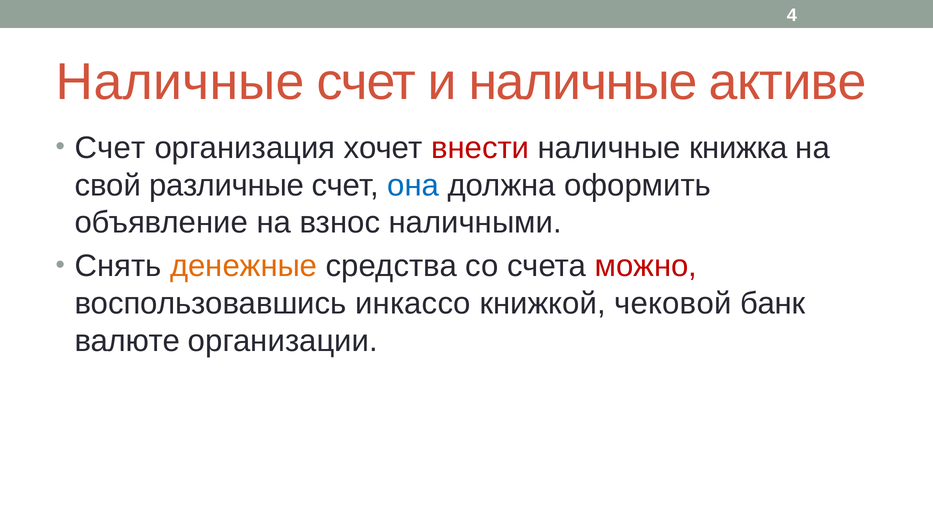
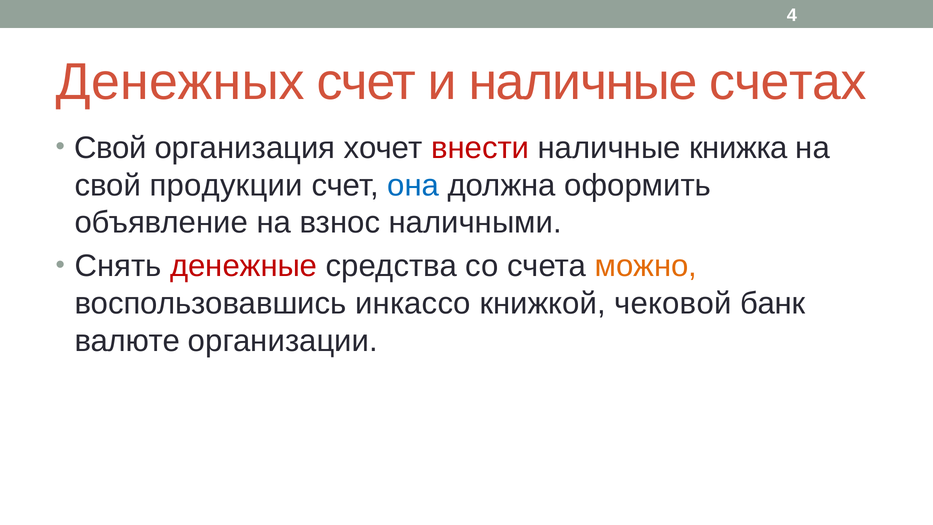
Наличные: Наличные -> Денежных (180, 82)
активе: активе -> счетах (788, 82)
Счет: Счет -> Свой (110, 148)
различные: различные -> продукции (226, 185)
денежные colour: orange -> red (244, 266)
можно colour: red -> orange (646, 266)
